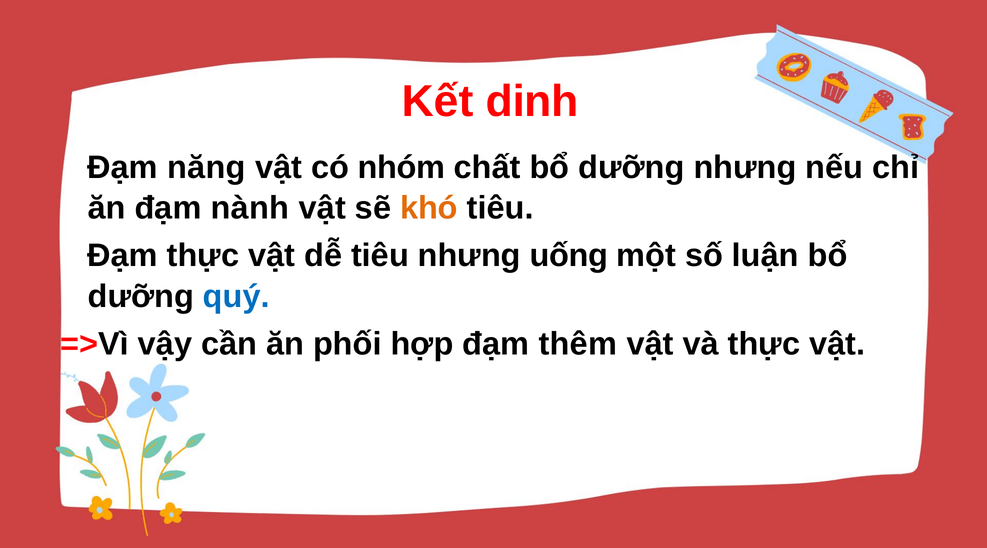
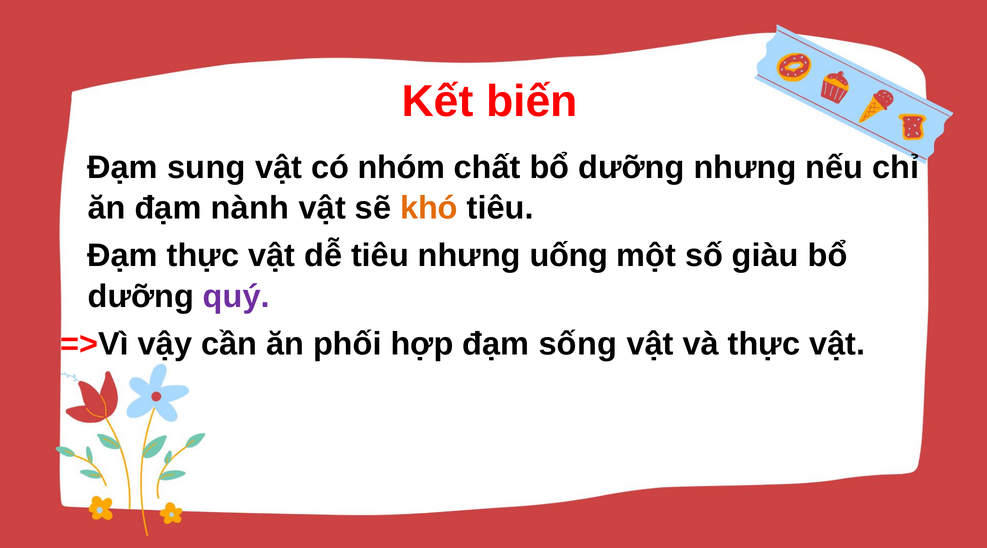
dinh: dinh -> biến (532, 102)
năng: năng -> sung (206, 167)
luận: luận -> giàu (765, 256)
quý colour: blue -> purple (236, 297)
thêm: thêm -> sống (578, 344)
